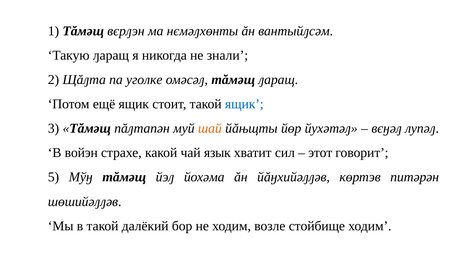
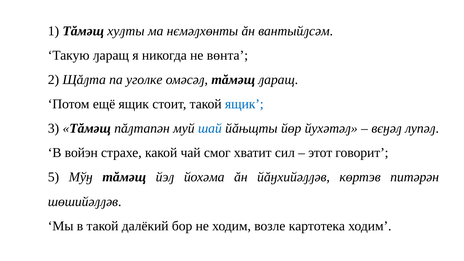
вєрԓэн: вєрԓэн -> хуԓты (126, 31)
знали: знали -> вөнта (227, 55)
шай colour: orange -> blue (210, 128)
язык: язык -> смог (217, 153)
стойбище: стойбище -> картотека (317, 226)
